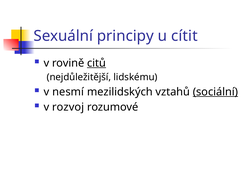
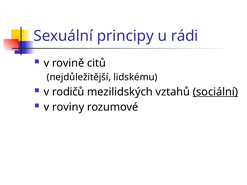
cítit: cítit -> rádi (185, 36)
citů underline: present -> none (97, 63)
nesmí: nesmí -> rodičů (68, 92)
rozvoj: rozvoj -> roviny (68, 107)
